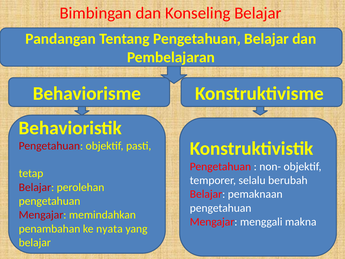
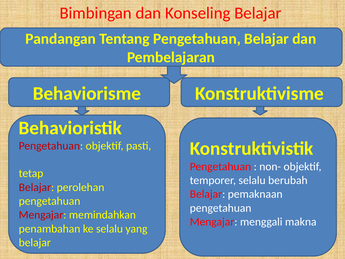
ke nyata: nyata -> selalu (110, 228)
